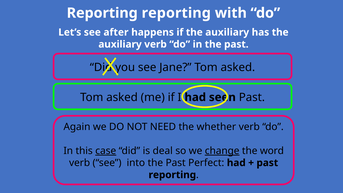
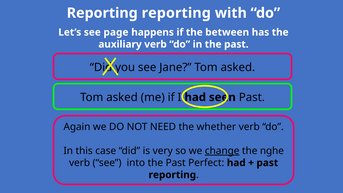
after: after -> page (116, 32)
if the auxiliary: auxiliary -> between (227, 32)
case underline: present -> none (106, 151)
deal: deal -> very (163, 151)
word: word -> nghe (272, 151)
